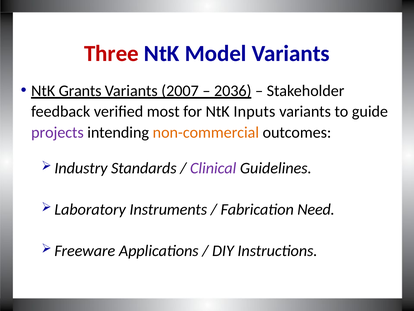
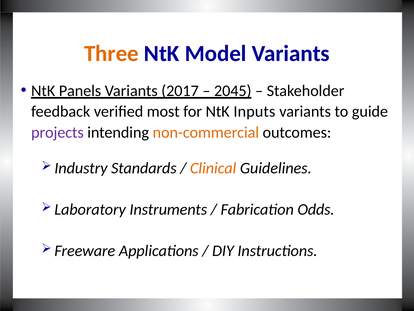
Three colour: red -> orange (111, 53)
Grants: Grants -> Panels (80, 91)
2007: 2007 -> 2017 (180, 91)
2036: 2036 -> 2045 (233, 91)
Clinical colour: purple -> orange (213, 168)
Need: Need -> Odds (316, 209)
